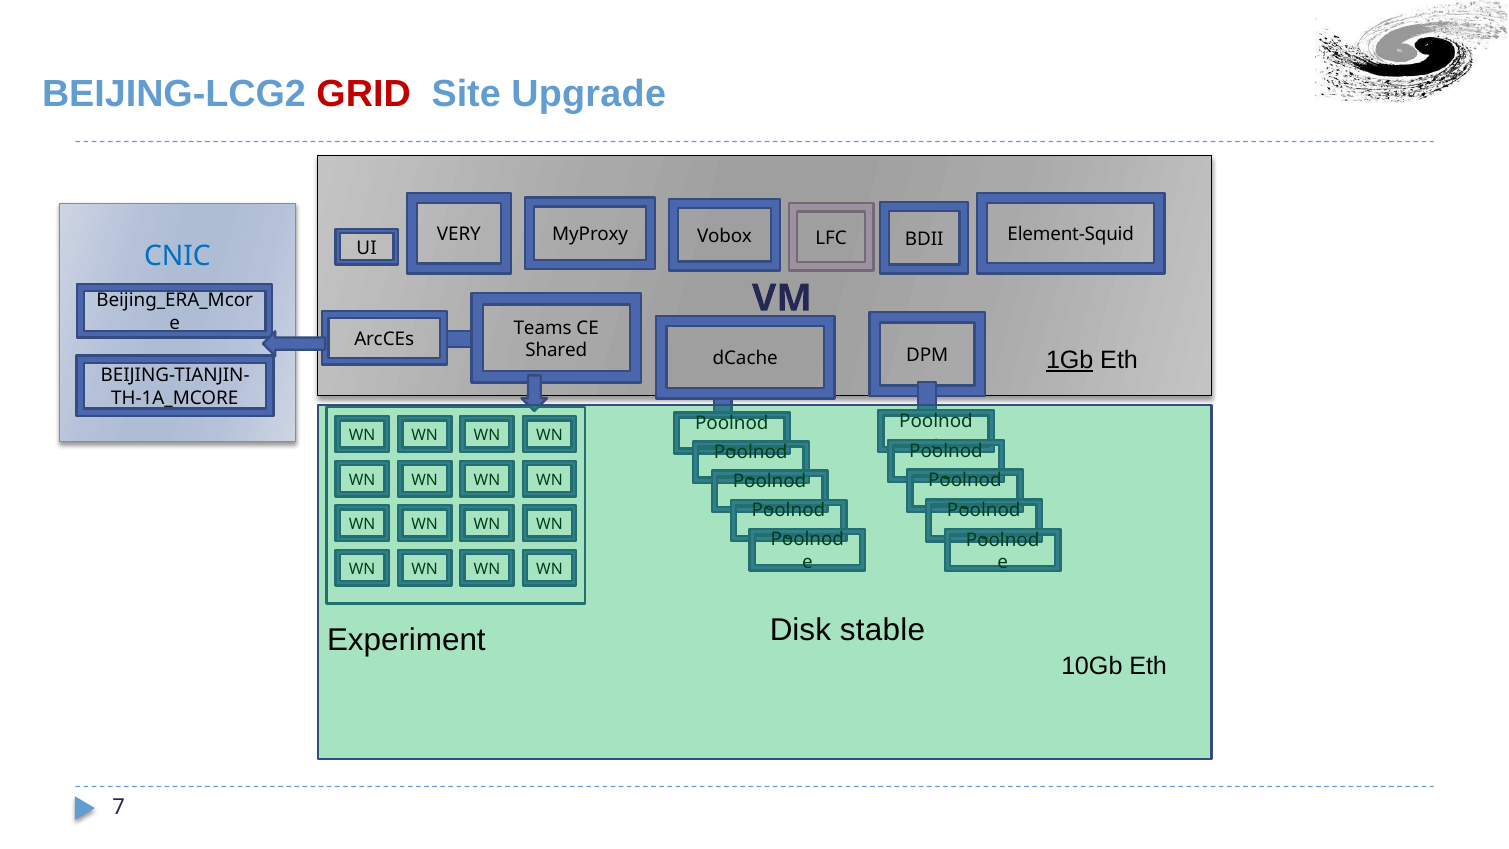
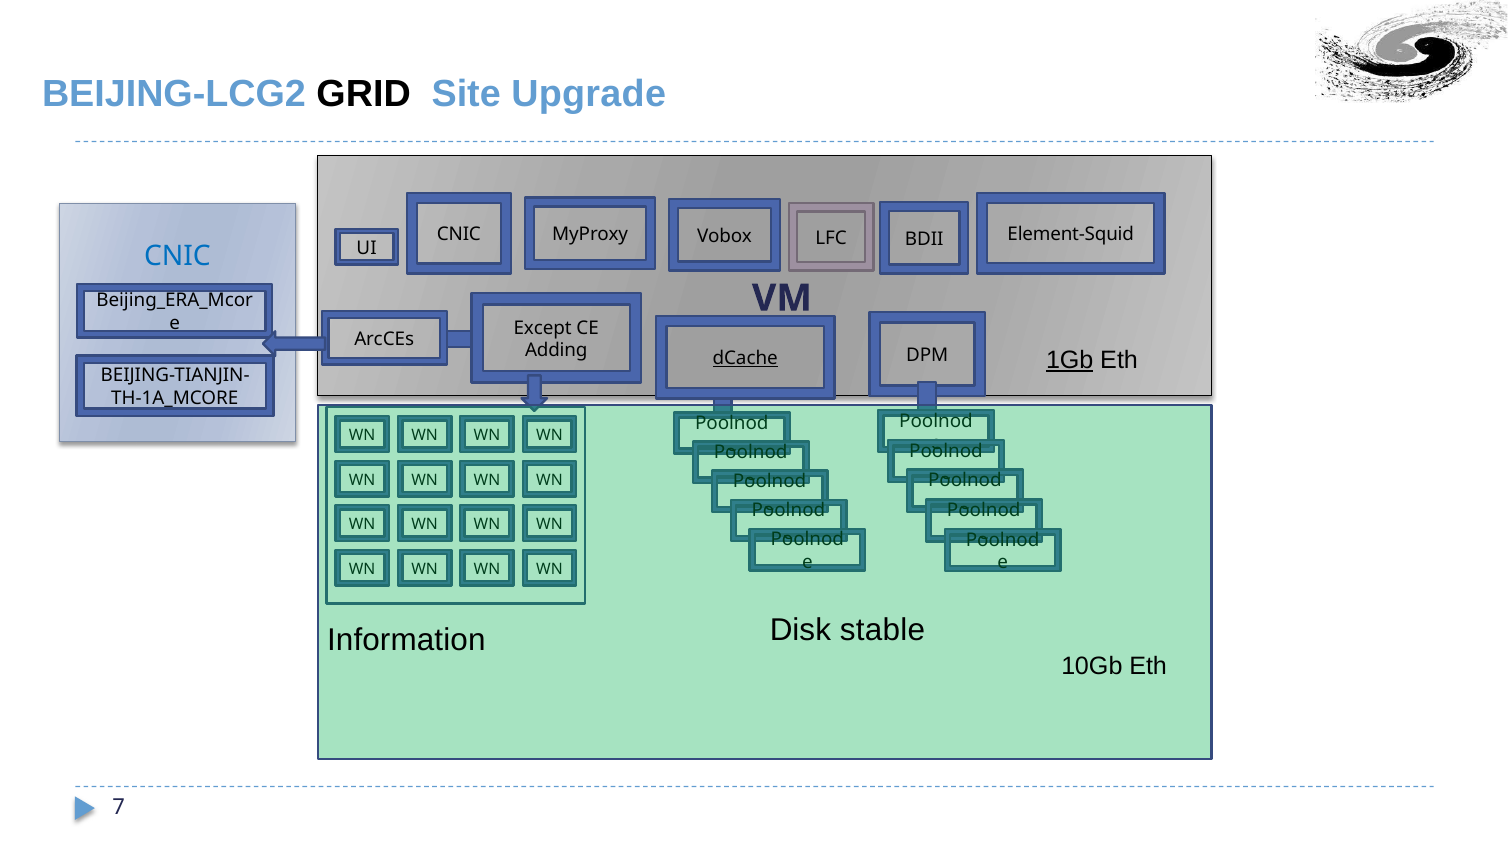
GRID colour: red -> black (364, 94)
VERY: VERY -> CNIC (459, 235)
Teams: Teams -> Except (543, 328)
Shared: Shared -> Adding (556, 350)
dCache underline: none -> present (745, 359)
Experiment: Experiment -> Information (406, 640)
